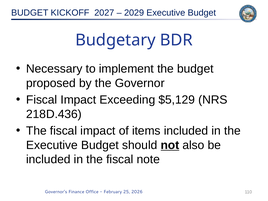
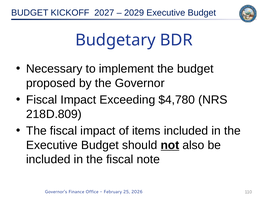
$5,129: $5,129 -> $4,780 (177, 100)
218D.436: 218D.436 -> 218D.809 (54, 114)
